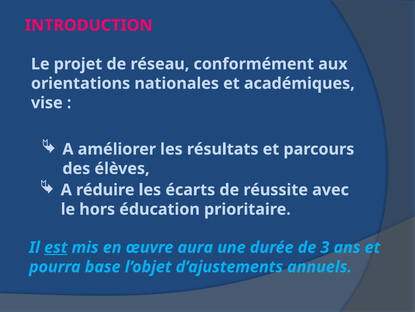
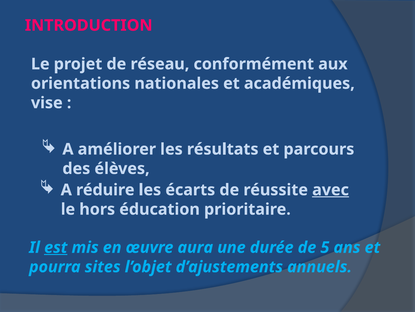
avec underline: none -> present (331, 189)
3: 3 -> 5 (325, 247)
base: base -> sites (103, 266)
